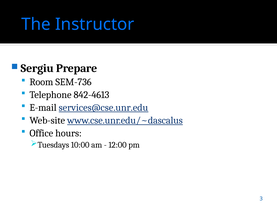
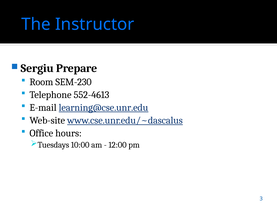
SEM-736: SEM-736 -> SEM-230 (74, 82)
842-4613: 842-4613 -> 552-4613 (91, 95)
services@cse.unr.edu: services@cse.unr.edu -> learning@cse.unr.edu (103, 107)
